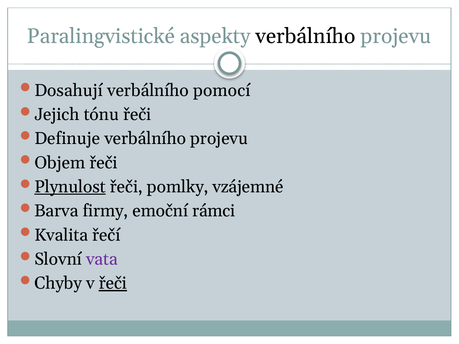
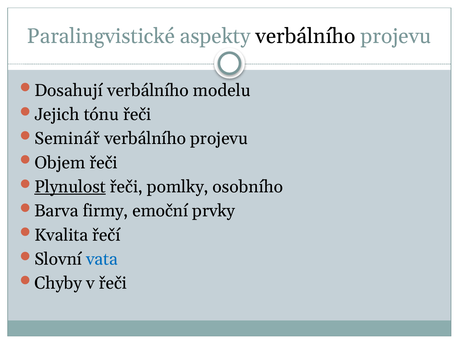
pomocí: pomocí -> modelu (222, 90)
Definuje: Definuje -> Seminář (67, 139)
vzájemné: vzájemné -> osobního (248, 187)
rámci: rámci -> prvky (214, 211)
vata colour: purple -> blue (102, 259)
řeči underline: present -> none (113, 283)
